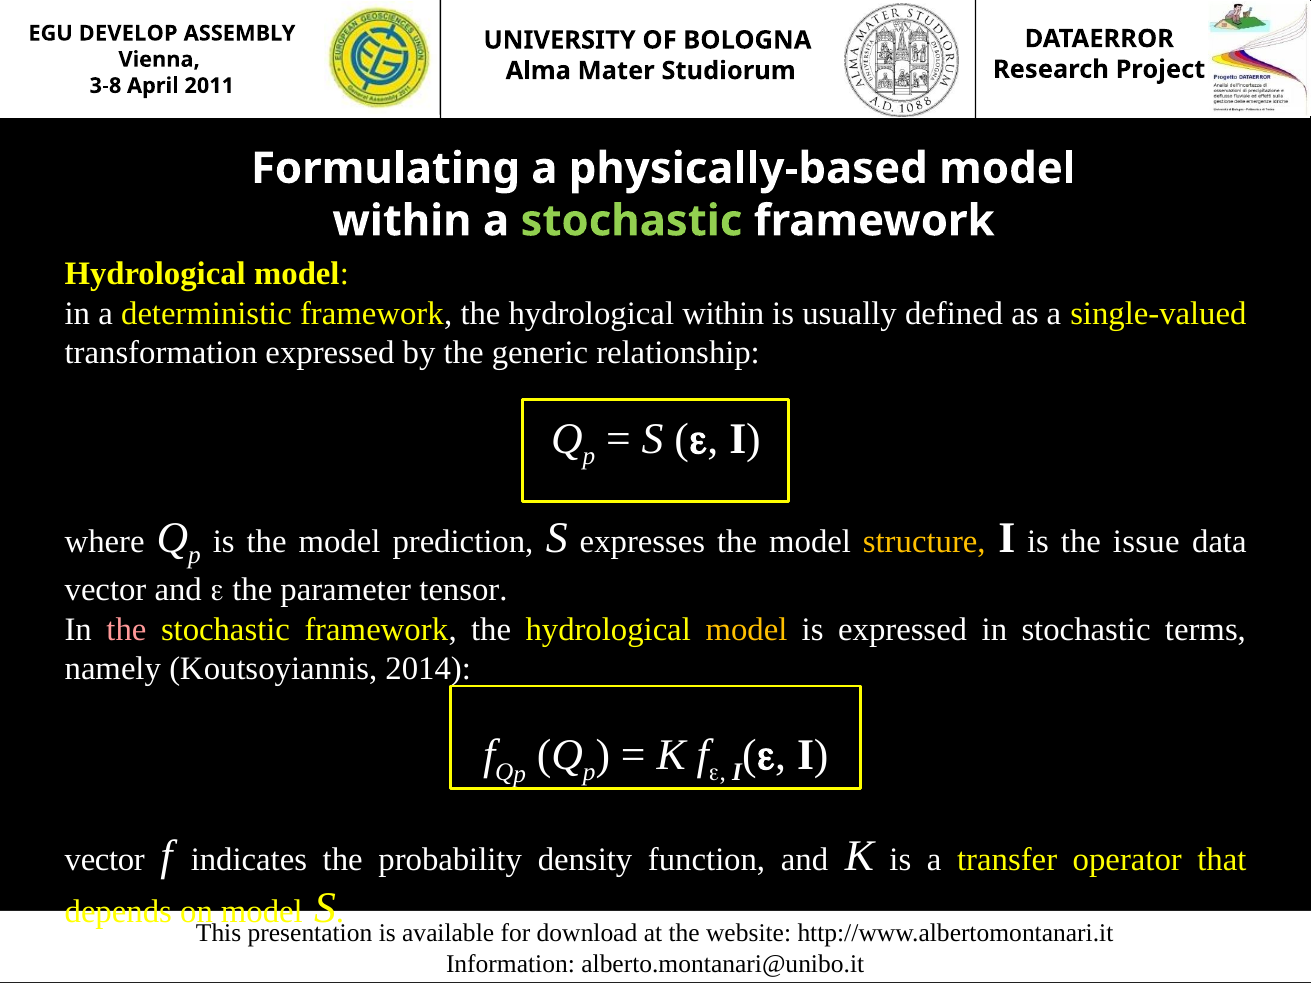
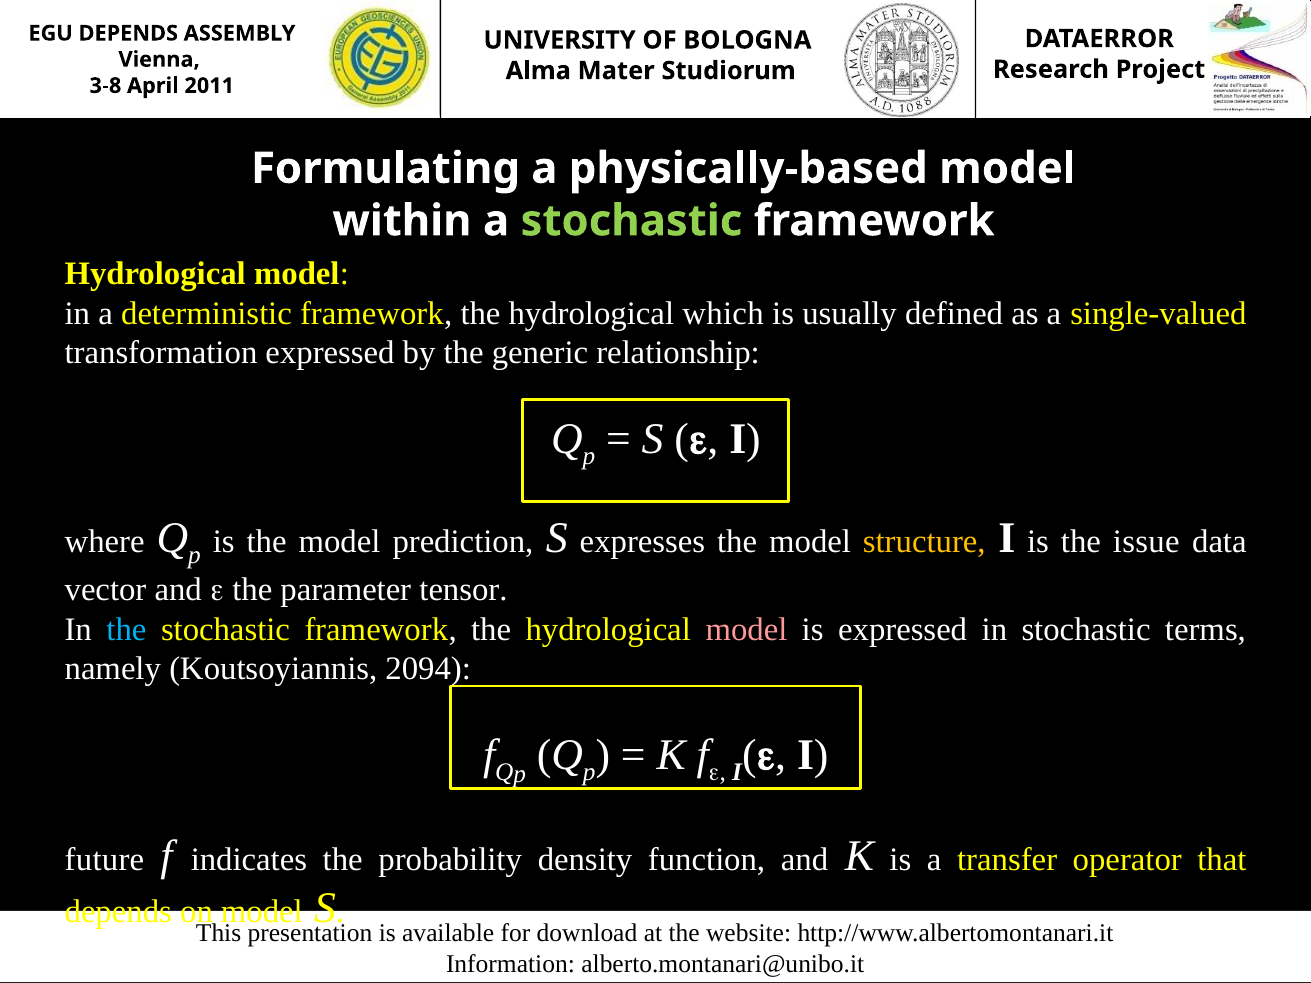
DEVELOP: DEVELOP -> DEPENDS (128, 33)
hydrological within: within -> which (723, 314)
the colour: pink -> light blue (126, 630)
model colour: yellow -> pink (746, 630)
2014: 2014 -> 2094 (428, 669)
vector: vector -> future (104, 860)
